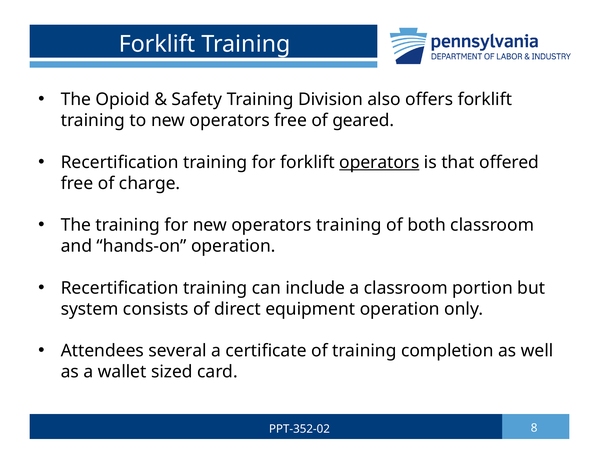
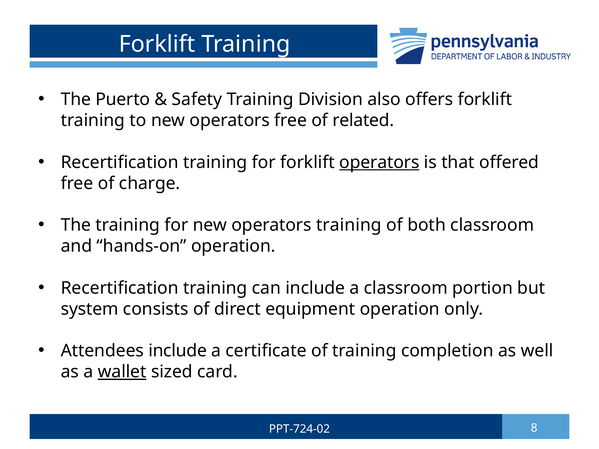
Opioid: Opioid -> Puerto (123, 100)
geared: geared -> related (363, 120)
Attendees several: several -> include (178, 351)
wallet underline: none -> present (122, 372)
PPT-352-02: PPT-352-02 -> PPT-724-02 (299, 429)
